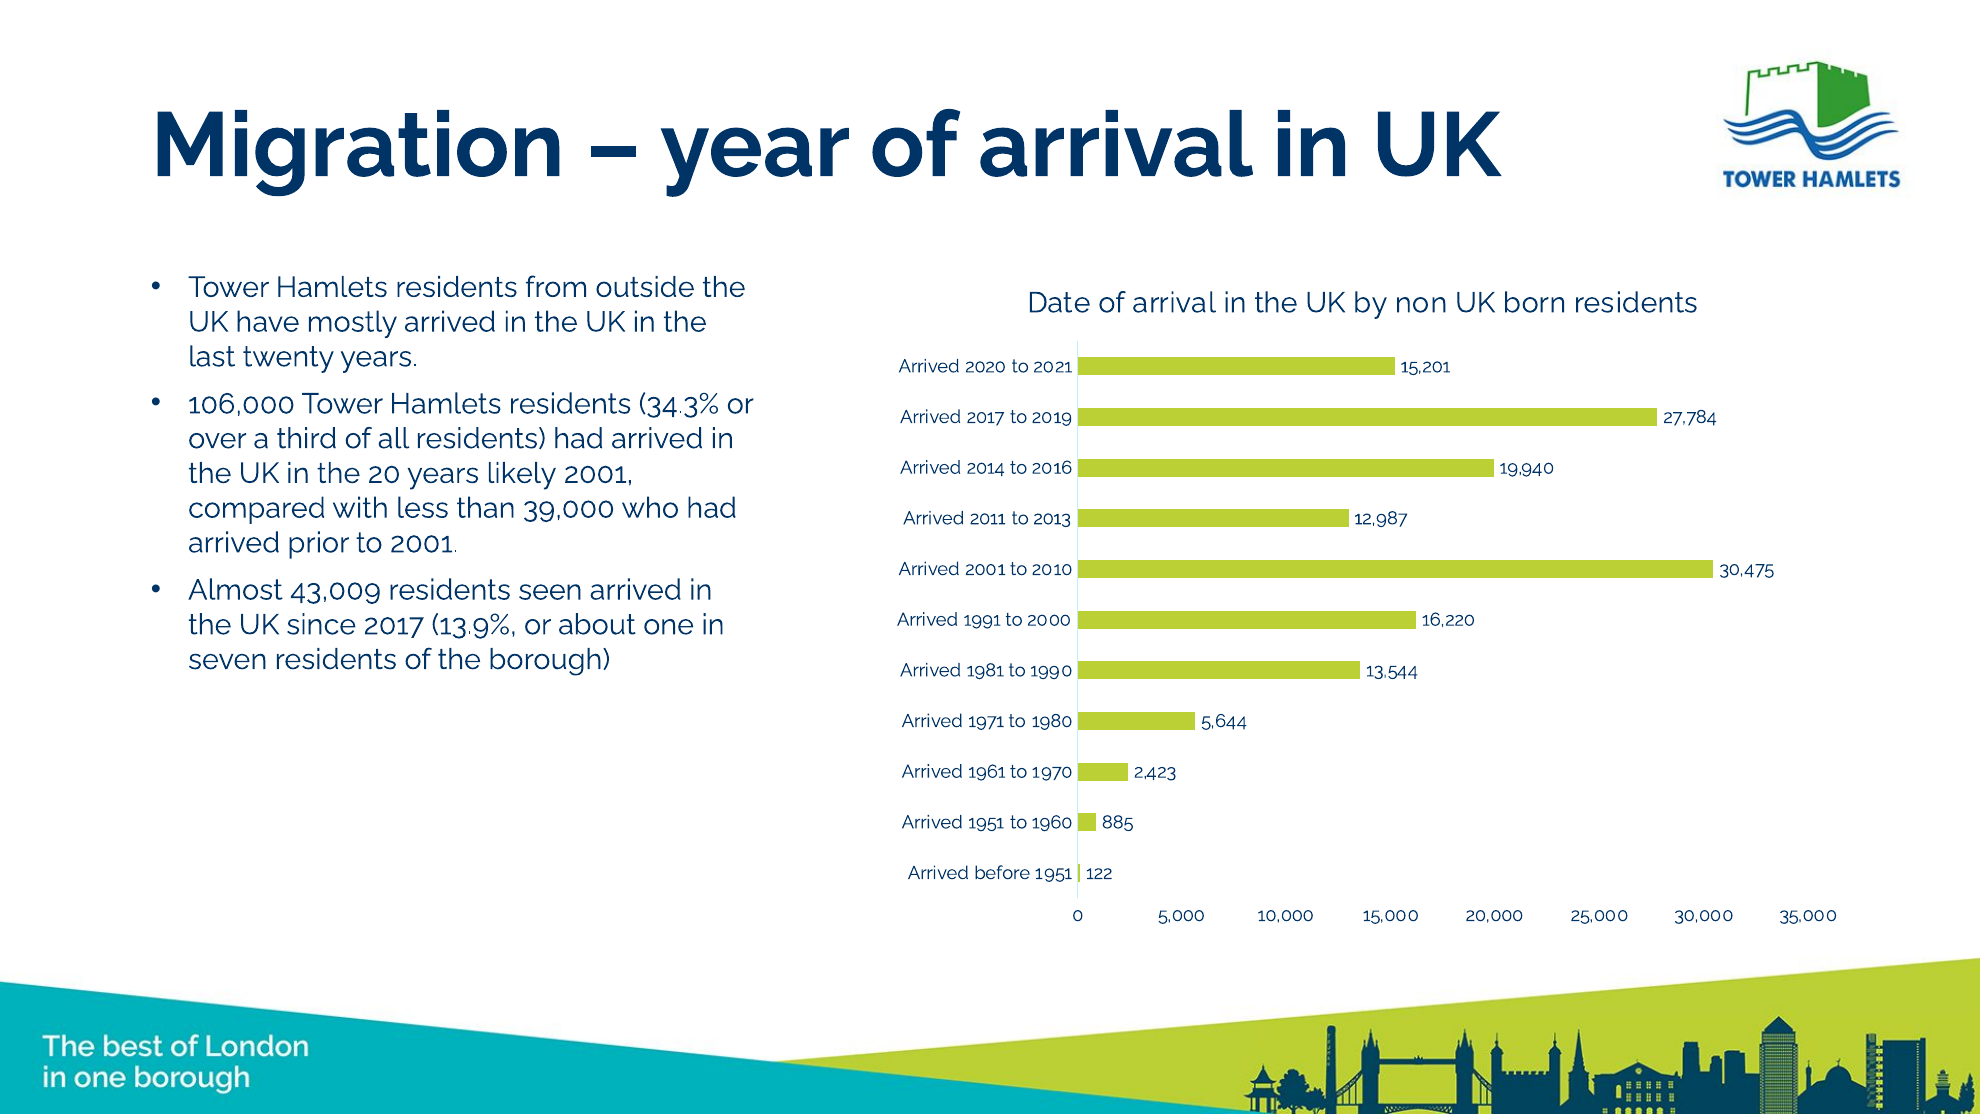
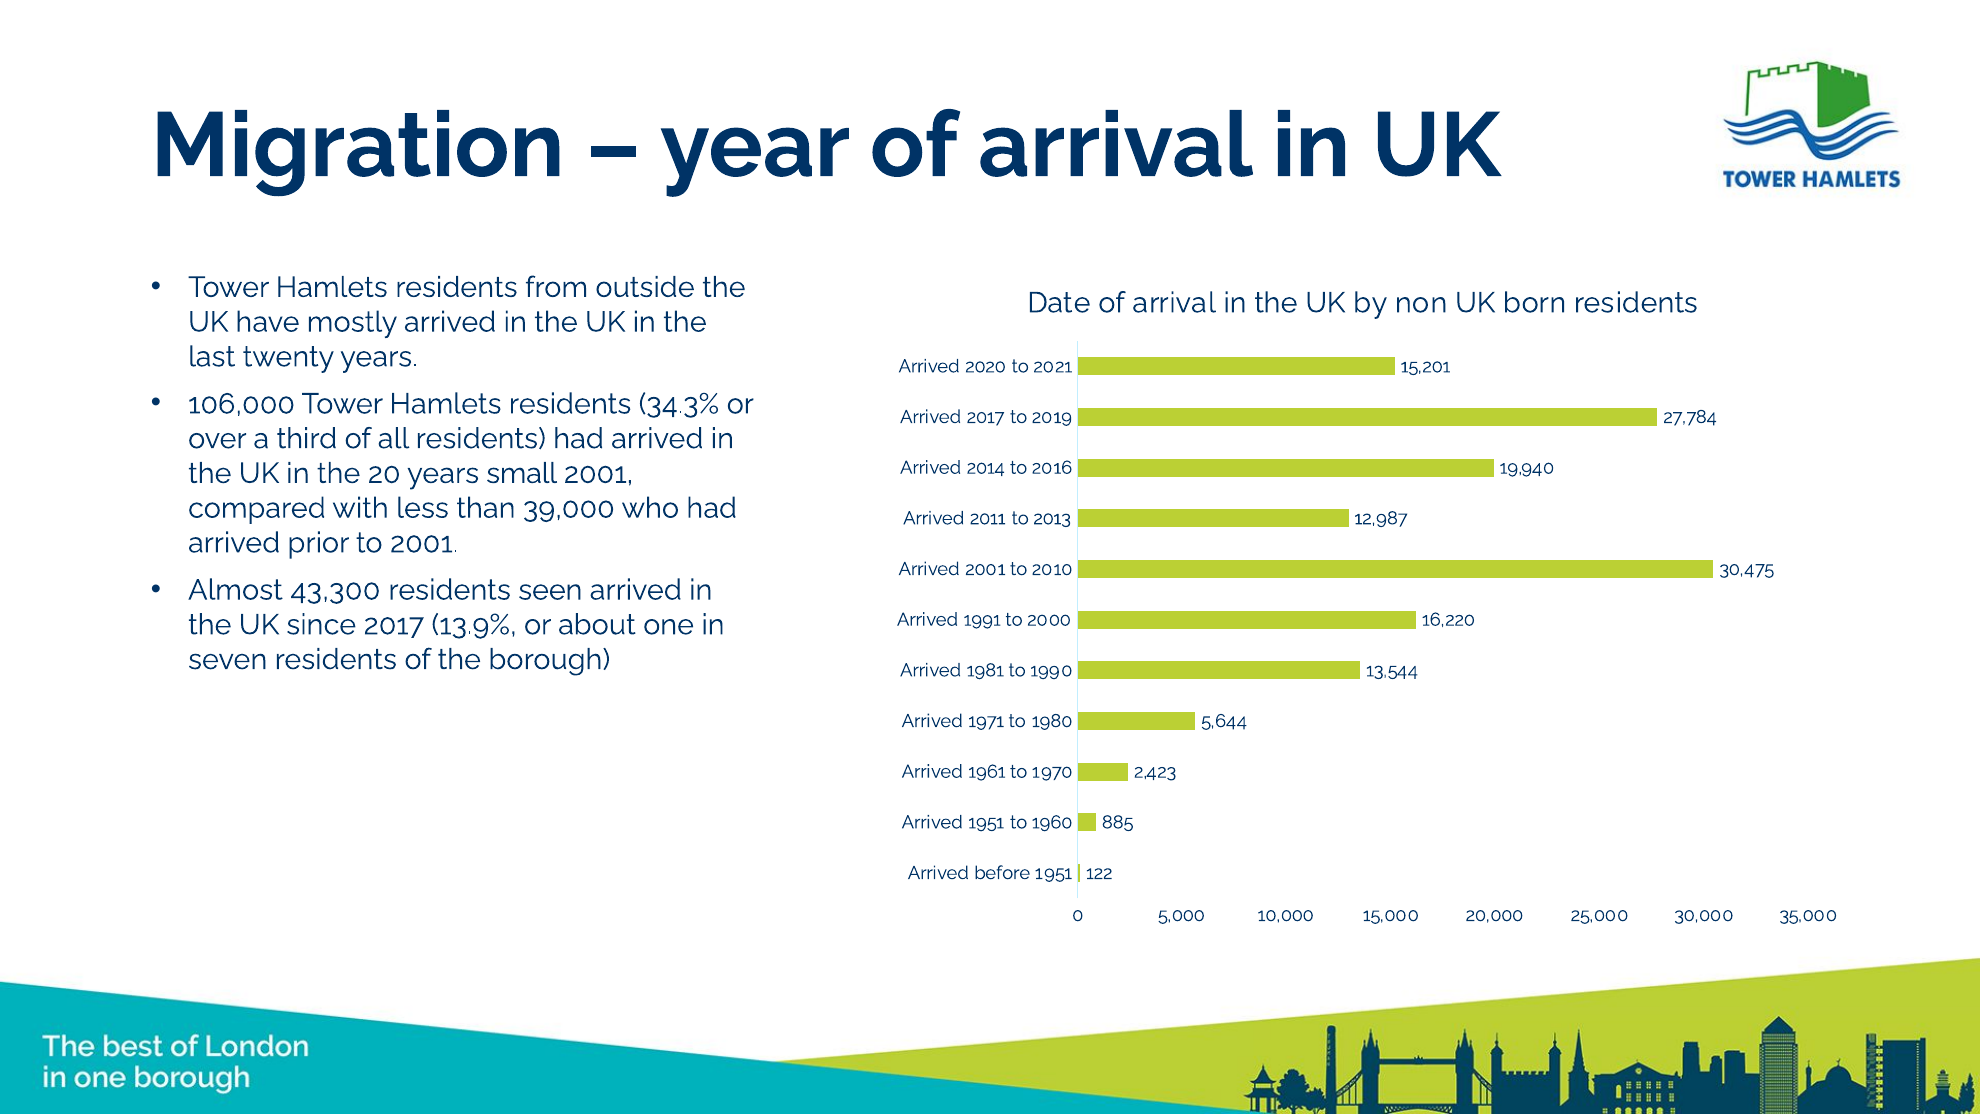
likely: likely -> small (522, 473)
43,009: 43,009 -> 43,300 (335, 590)
